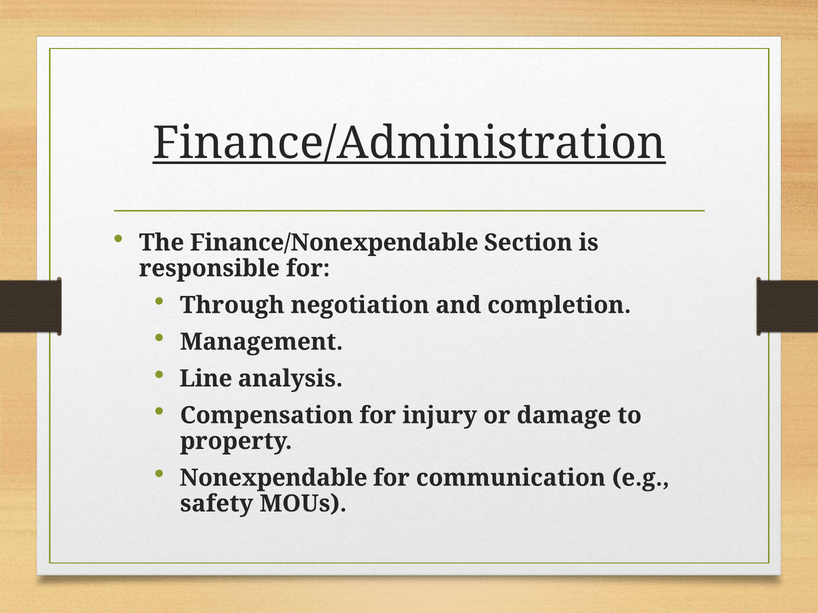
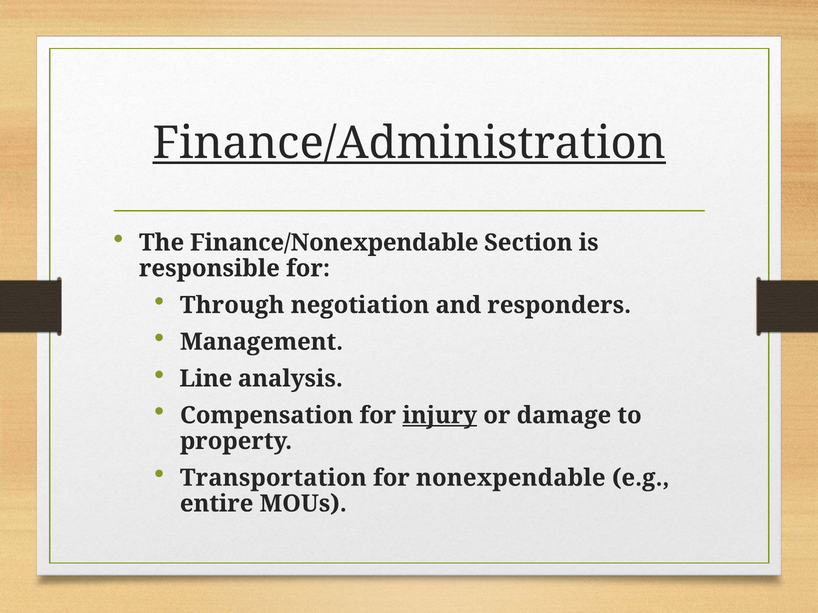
completion: completion -> responders (559, 305)
injury underline: none -> present (440, 416)
Nonexpendable: Nonexpendable -> Transportation (273, 478)
communication: communication -> nonexpendable (511, 478)
safety: safety -> entire (217, 504)
